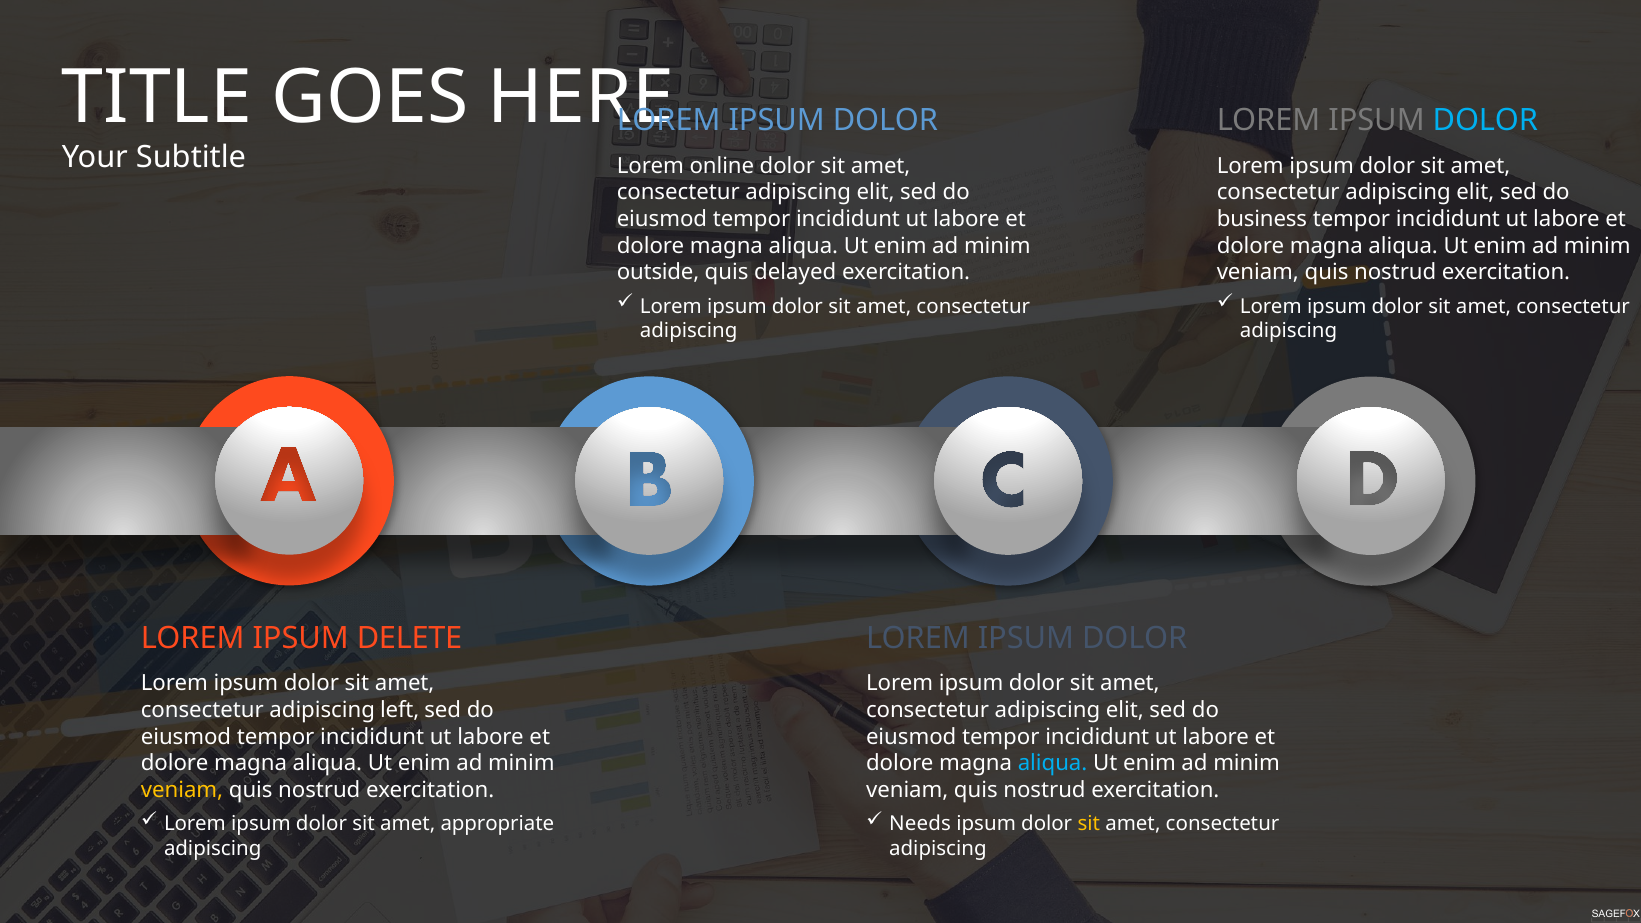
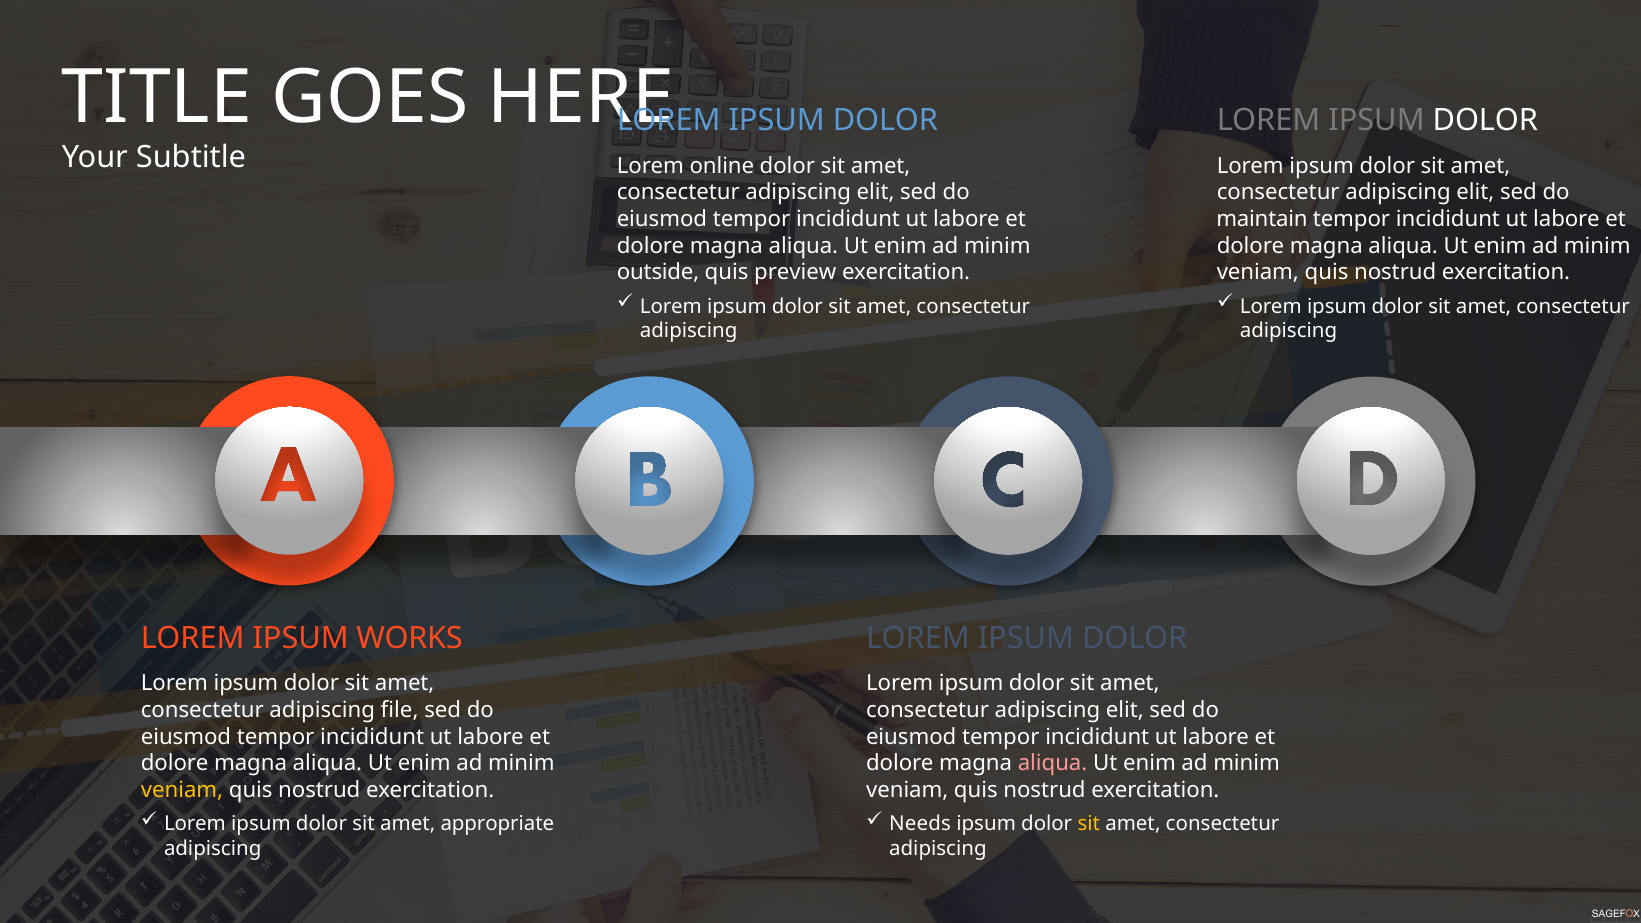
DOLOR colour: light blue -> white (1485, 120)
business: business -> maintain (1262, 219)
delayed: delayed -> preview (795, 273)
DELETE: DELETE -> WORKS (410, 638)
left: left -> file (400, 710)
aliqua colour: light blue -> pink (1053, 764)
